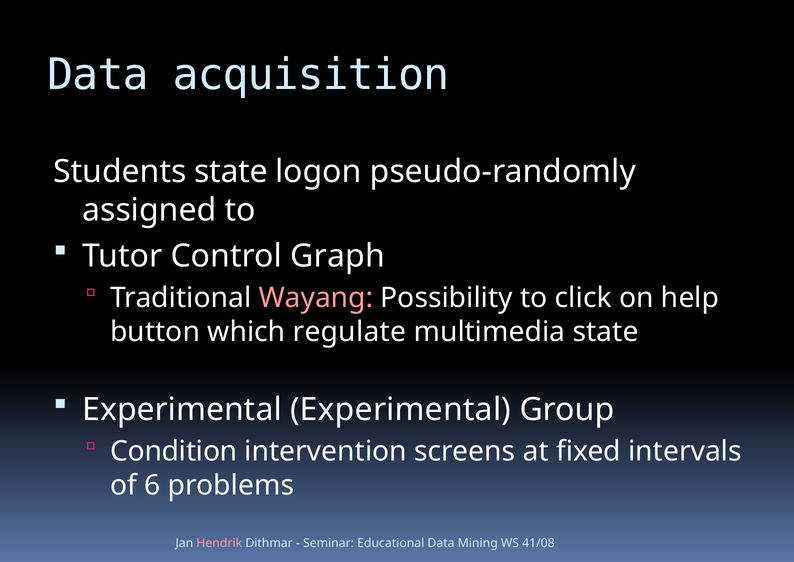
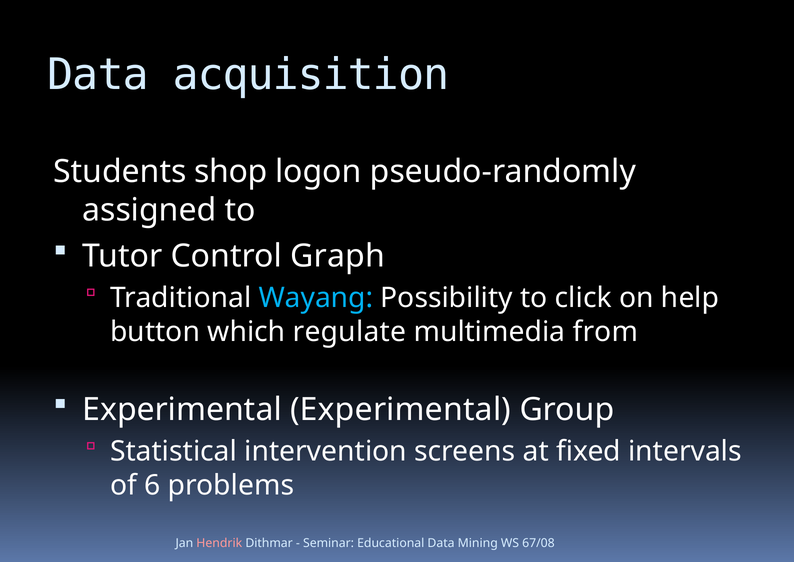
Students state: state -> shop (231, 171)
Wayang colour: pink -> light blue (316, 298)
multimedia state: state -> from (605, 332)
Condition: Condition -> Statistical (174, 451)
41/08: 41/08 -> 67/08 (538, 543)
